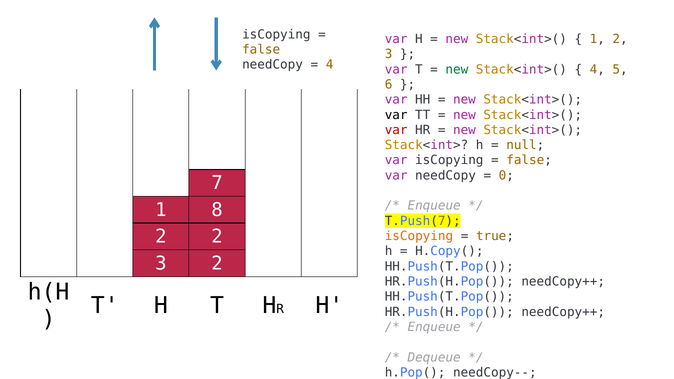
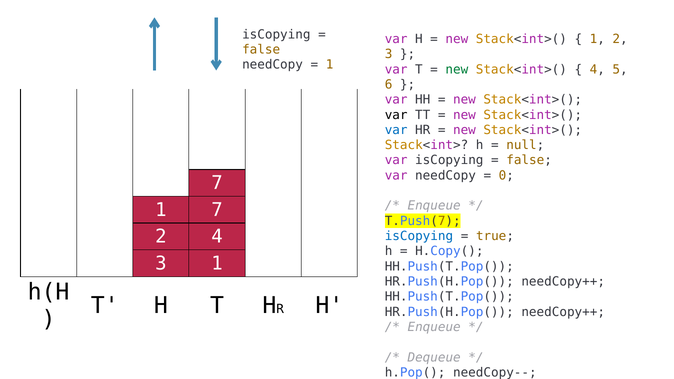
4: 4 -> 1 (330, 65)
var colour: red -> blue (396, 130)
1 8: 8 -> 7 (217, 210)
2 2: 2 -> 4 (217, 237)
isCopying colour: orange -> blue (419, 236)
3 2: 2 -> 1 (217, 264)
